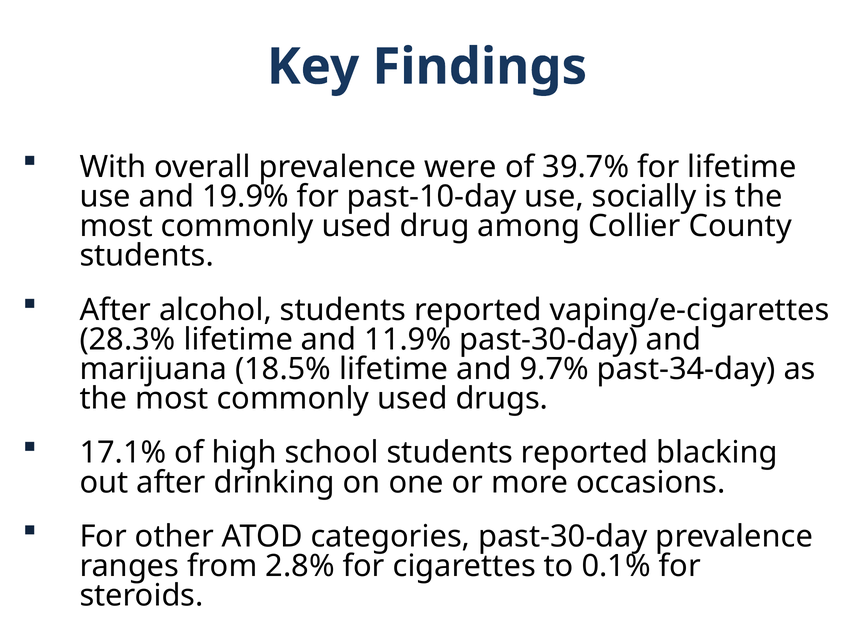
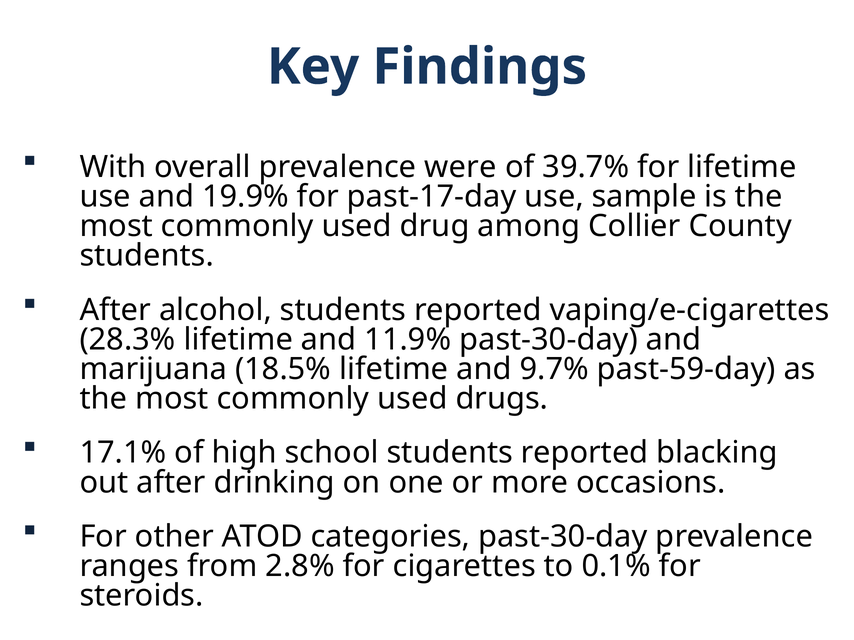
past-10-day: past-10-day -> past-17-day (432, 197)
socially: socially -> sample (644, 197)
past-34-day: past-34-day -> past-59-day (686, 369)
